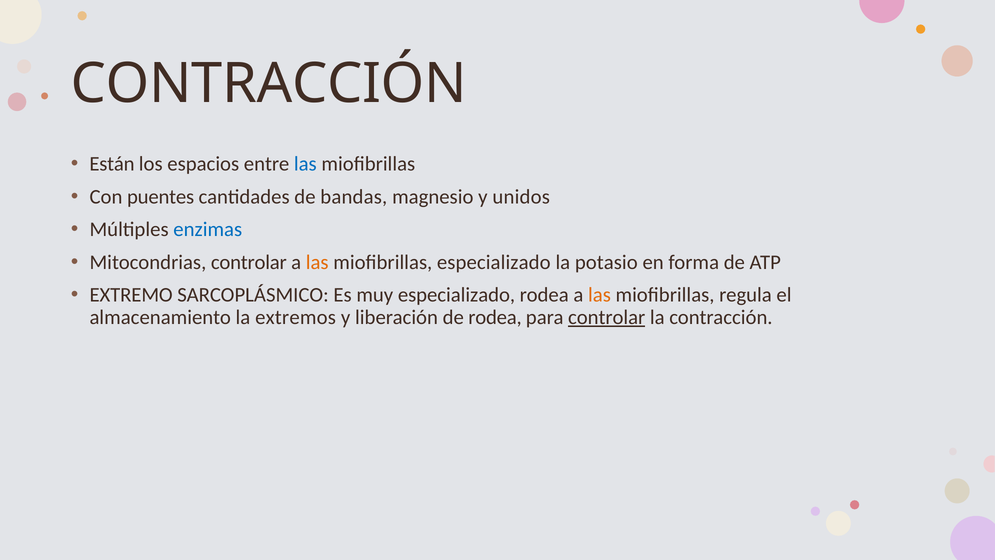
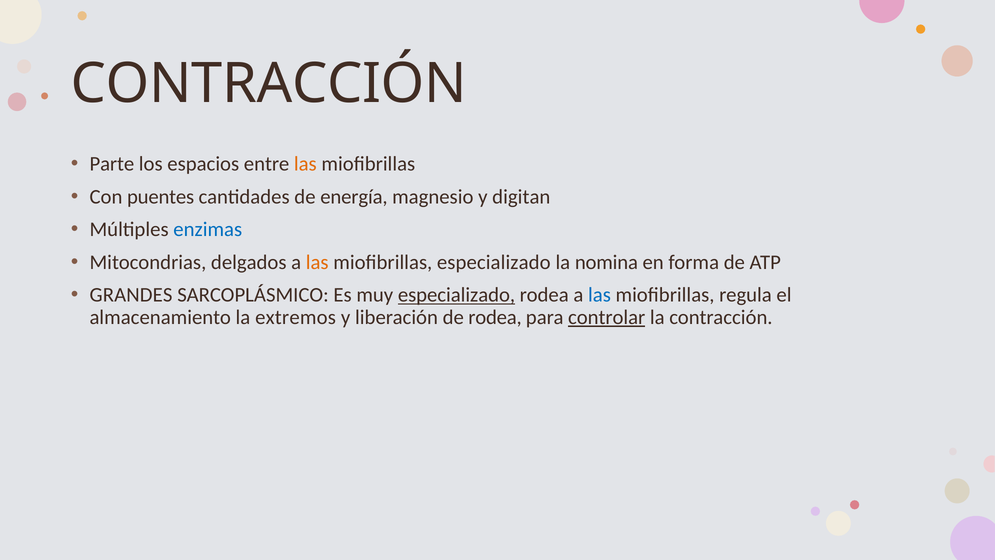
Están: Están -> Parte (112, 164)
las colour: blue -> orange (305, 164)
bandas: bandas -> energía (354, 197)
unidos: unidos -> digitan (521, 197)
Mitocondrias controlar: controlar -> delgados (249, 262)
potasio: potasio -> nomina (606, 262)
EXTREMO: EXTREMO -> GRANDES (131, 295)
especializado underline: none -> present (456, 295)
las colour: orange -> blue (599, 295)
